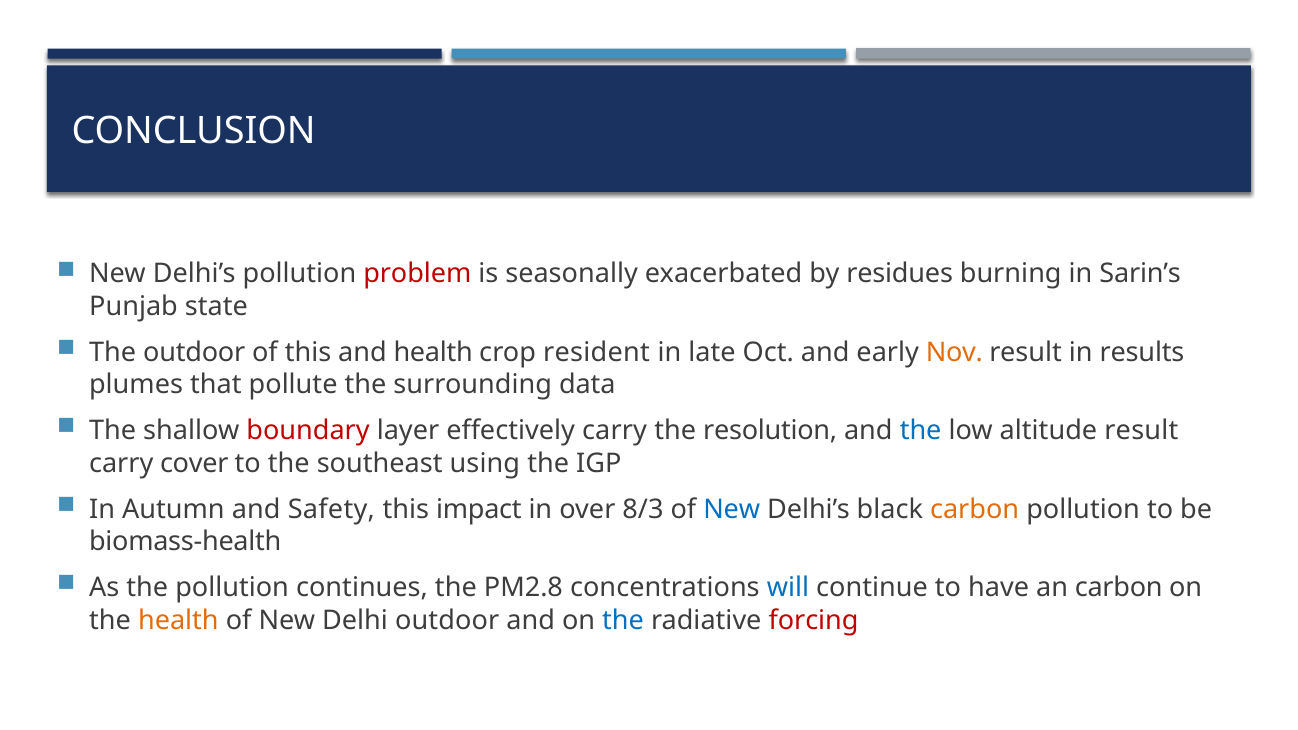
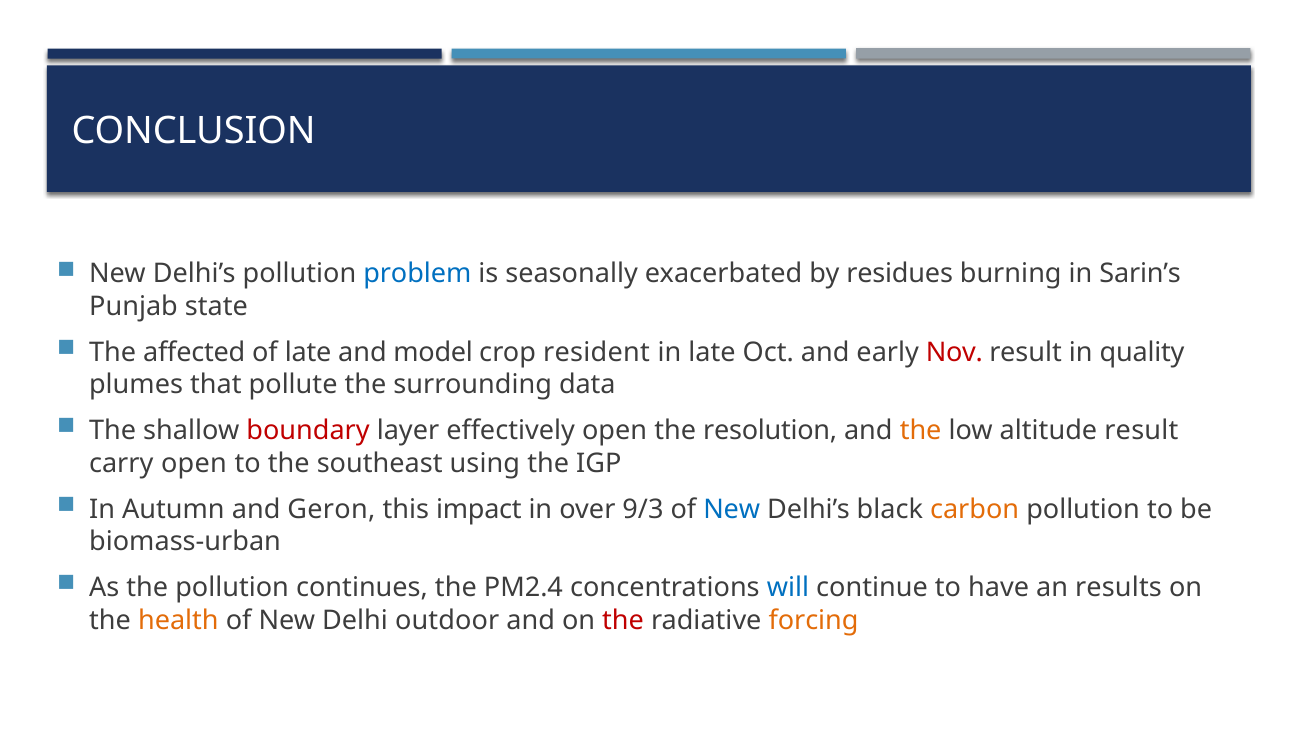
problem colour: red -> blue (417, 274)
The outdoor: outdoor -> affected (194, 352)
of this: this -> late (308, 352)
and health: health -> model (433, 352)
Nov colour: orange -> red (954, 352)
results: results -> quality (1142, 352)
effectively carry: carry -> open (615, 431)
the colour: blue -> orange (921, 431)
carry cover: cover -> open (194, 463)
Safety: Safety -> Geron (331, 509)
8/3: 8/3 -> 9/3 (643, 509)
biomass-health: biomass-health -> biomass-urban (185, 542)
PM2.8: PM2.8 -> PM2.4 (523, 588)
an carbon: carbon -> results (1119, 588)
the colour: blue -> red (623, 620)
forcing colour: red -> orange (814, 620)
